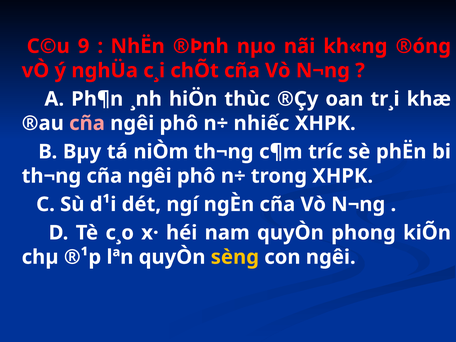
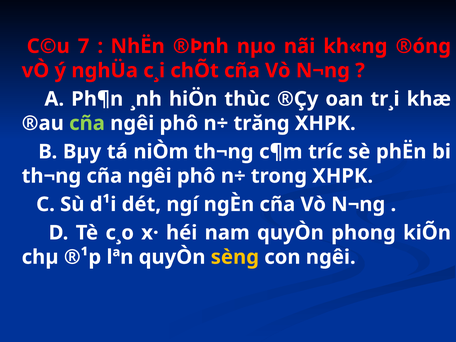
9: 9 -> 7 (84, 46)
cña colour: pink -> light green (87, 123)
nhiếc: nhiếc -> trăng (262, 123)
